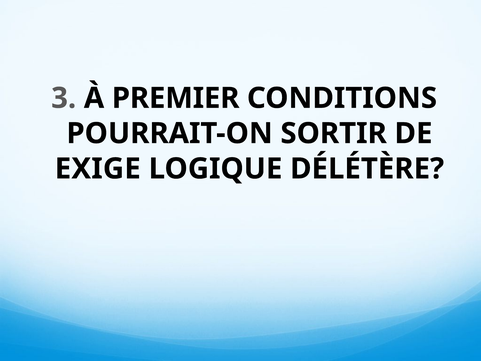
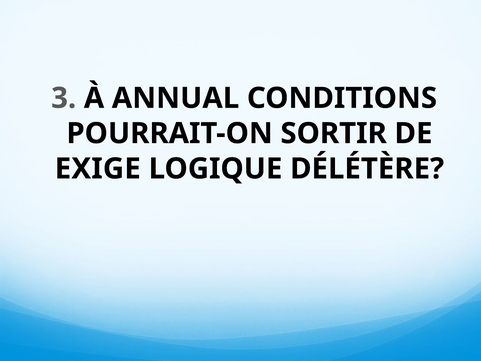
PREMIER: PREMIER -> ANNUAL (176, 98)
